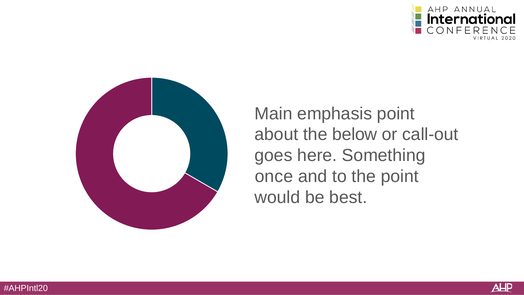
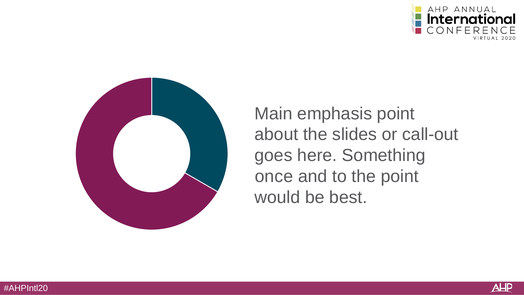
below: below -> slides (355, 134)
